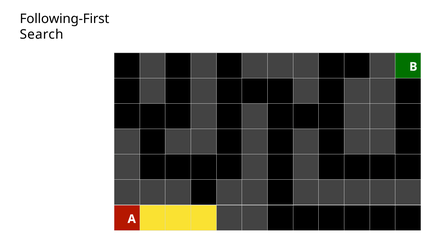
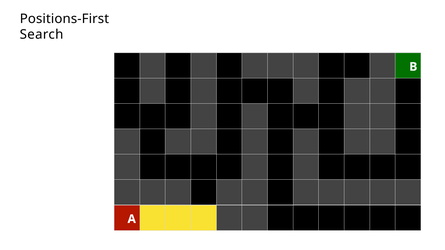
Following-First: Following-First -> Positions-First (64, 19)
